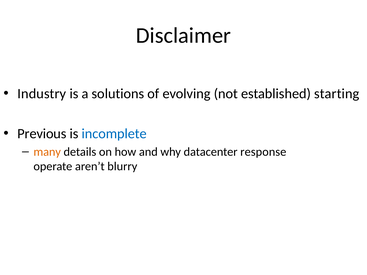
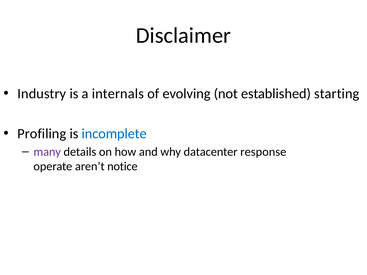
solutions: solutions -> internals (118, 94)
Previous: Previous -> Profiling (42, 134)
many colour: orange -> purple (47, 152)
blurry: blurry -> notice (122, 167)
